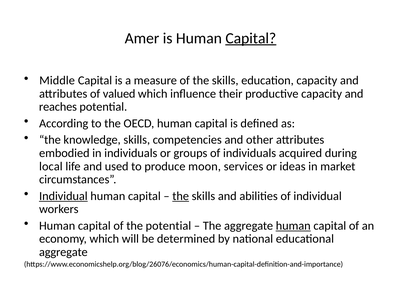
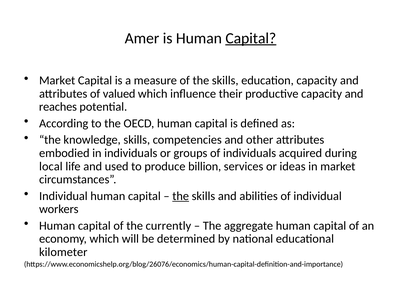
Middle: Middle -> Market (57, 80)
moon: moon -> billion (205, 166)
Individual underline: present -> none (63, 196)
the potential: potential -> currently (168, 226)
human underline: present -> none (293, 226)
aggregate: aggregate -> kilometer (63, 252)
